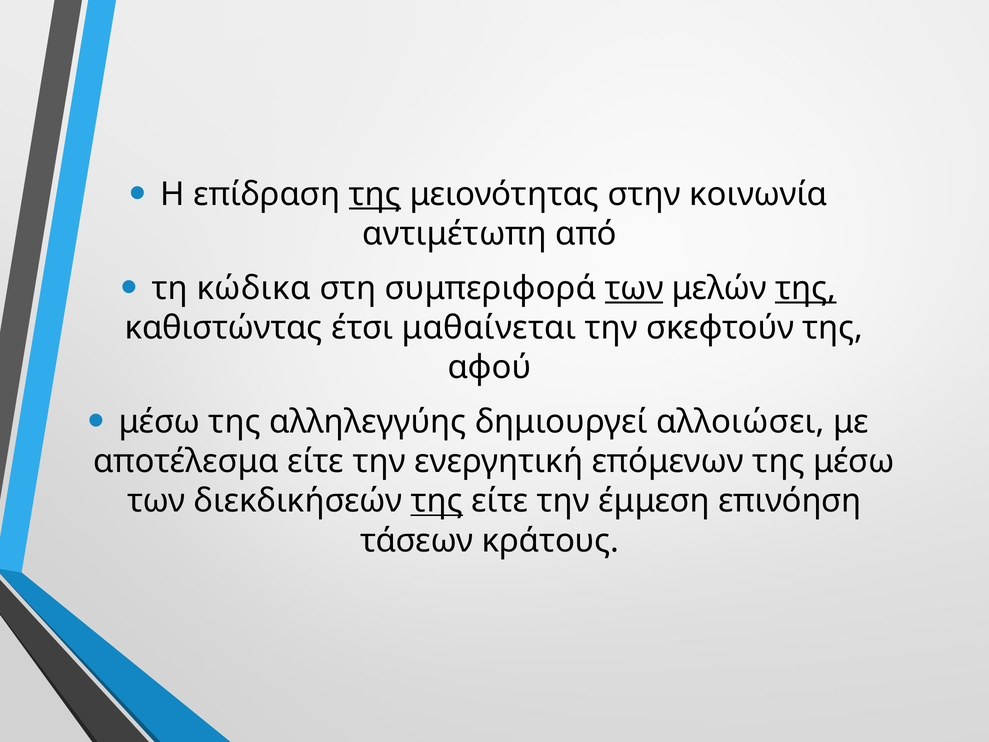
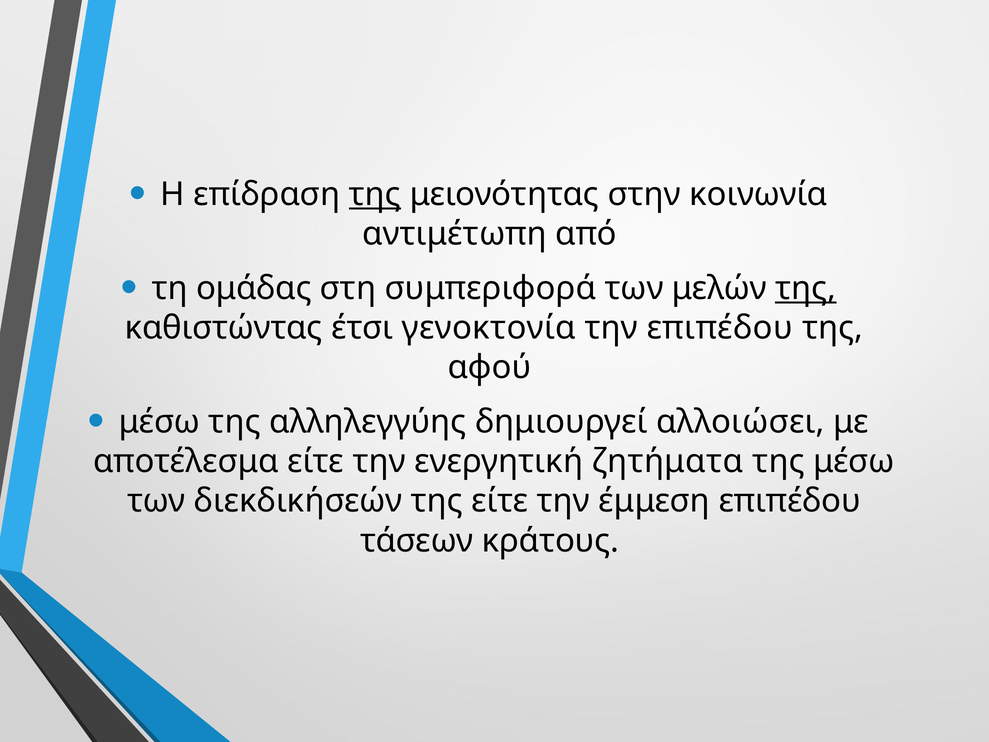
κώδικα: κώδικα -> ομάδας (254, 288)
των underline: present -> none (634, 288)
μαθαίνεται: μαθαίνεται -> γενοκτονία (489, 328)
την σκεφτούν: σκεφτούν -> επιπέδου (720, 328)
επόμενων: επόμενων -> ζητήματα (668, 461)
της underline: present -> none (437, 501)
έμμεση επινόηση: επινόηση -> επιπέδου (790, 501)
